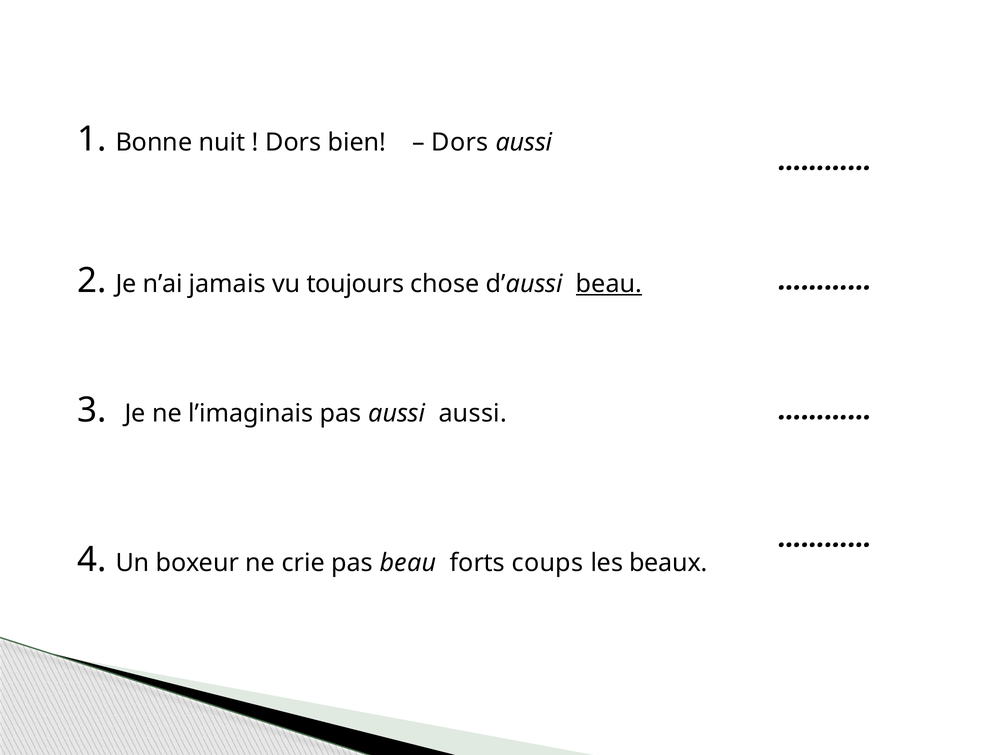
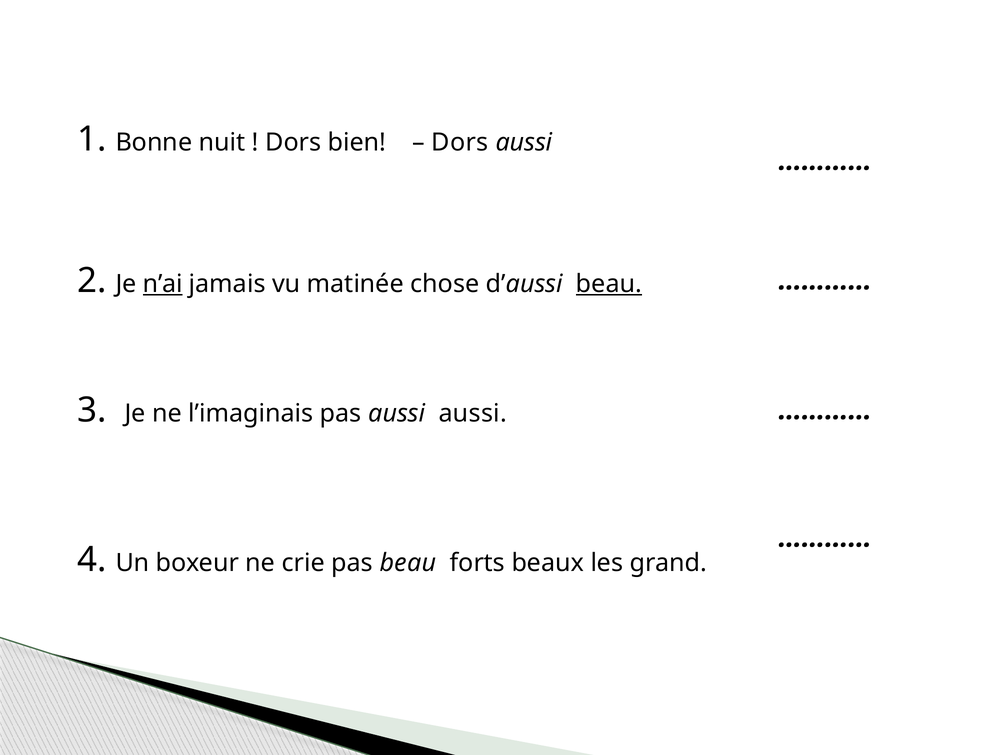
n’ai underline: none -> present (163, 284)
toujours: toujours -> matinée (355, 284)
coups: coups -> beaux (548, 563)
beaux: beaux -> grand (668, 563)
